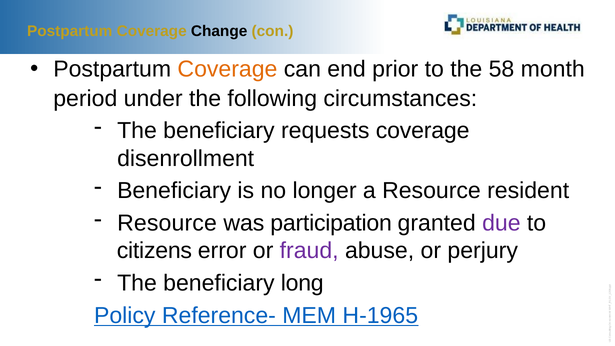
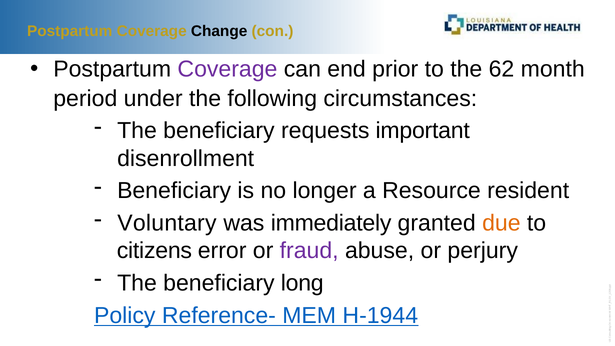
Coverage colour: orange -> purple (227, 69)
58: 58 -> 62 (501, 69)
requests coverage: coverage -> important (423, 131)
Resource: Resource -> Voluntary (167, 223)
participation: participation -> immediately (331, 223)
due colour: purple -> orange (501, 223)
H-1965: H-1965 -> H-1944 (380, 315)
